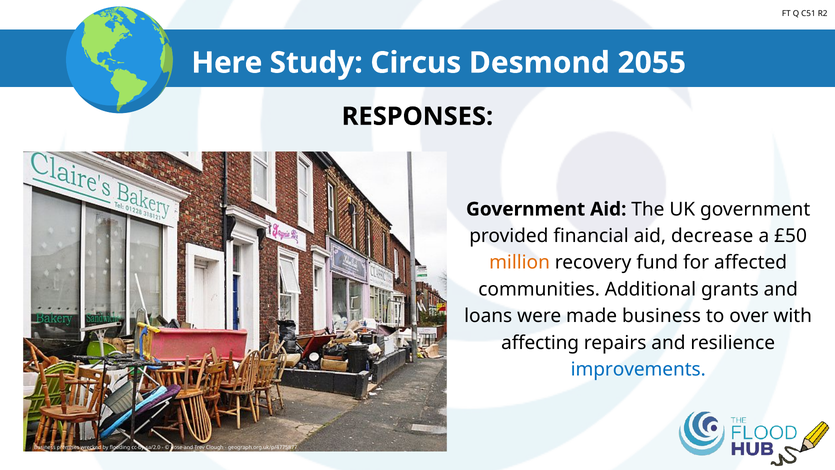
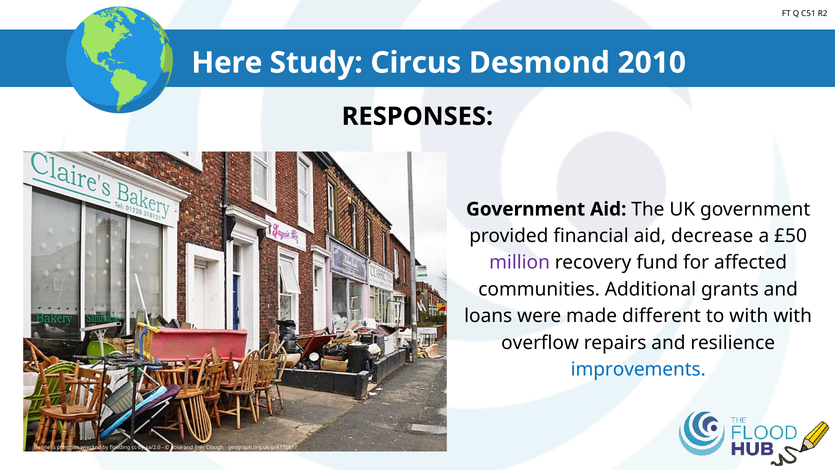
2055: 2055 -> 2010 (652, 63)
million colour: orange -> purple (520, 263)
made business: business -> different (661, 316)
to over: over -> with (749, 316)
affecting: affecting -> overflow (540, 343)
